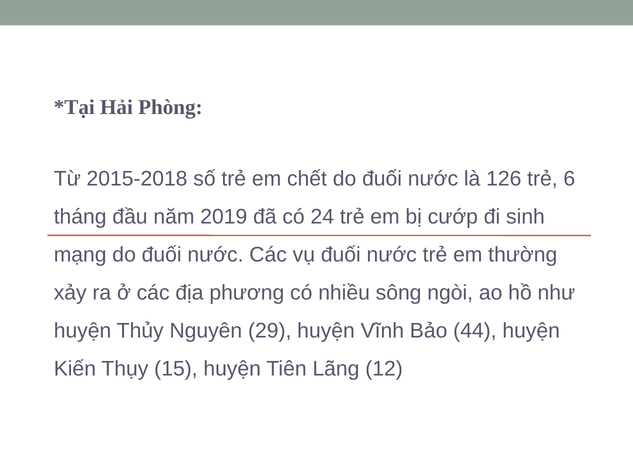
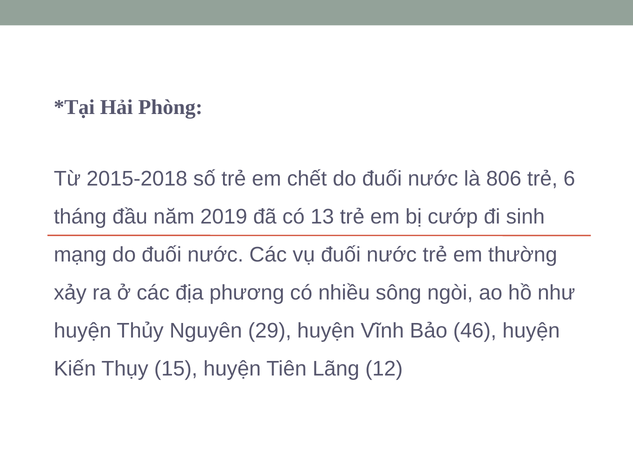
126: 126 -> 806 (504, 179)
24: 24 -> 13 (322, 217)
44: 44 -> 46 (475, 331)
